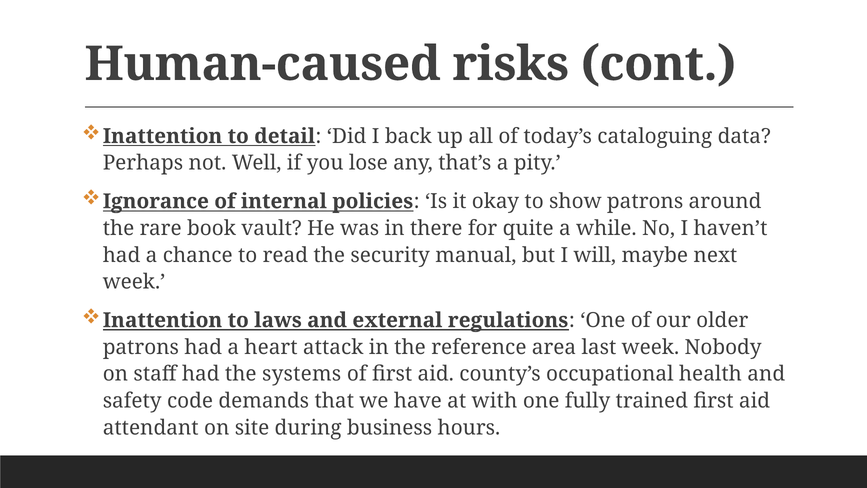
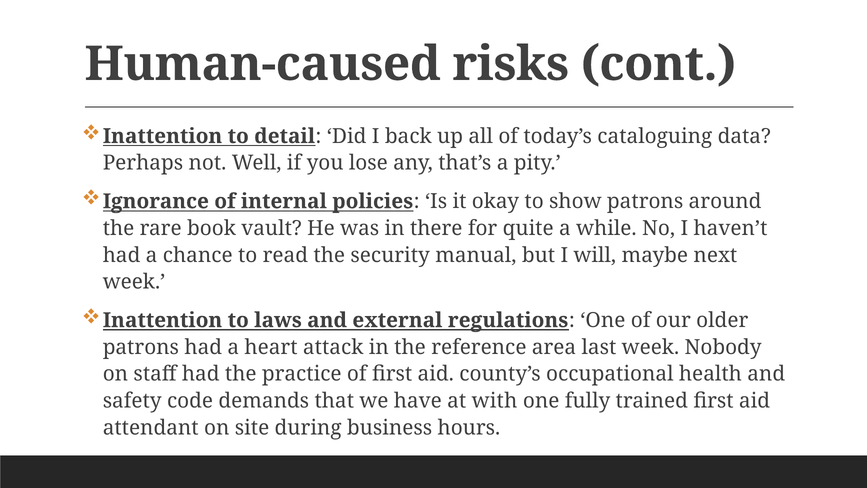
systems: systems -> practice (302, 374)
